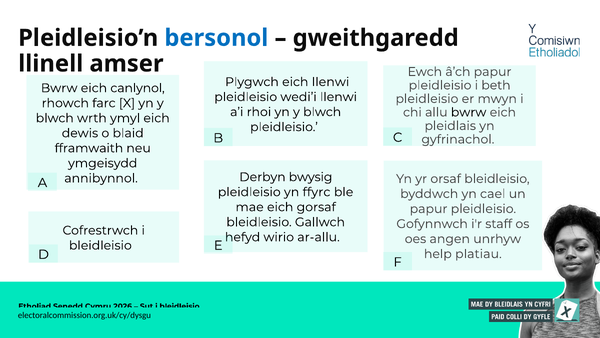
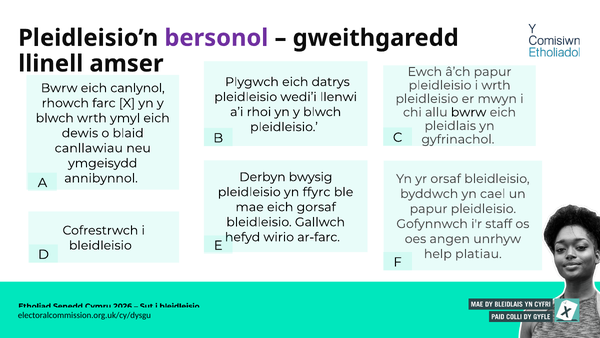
bersonol colour: blue -> purple (216, 38)
eich llenwi: llenwi -> datrys (331, 82)
i beth: beth -> wrth (496, 85)
fframwaith: fframwaith -> canllawiau (89, 148)
ar-allu: ar-allu -> ar-farc (319, 237)
